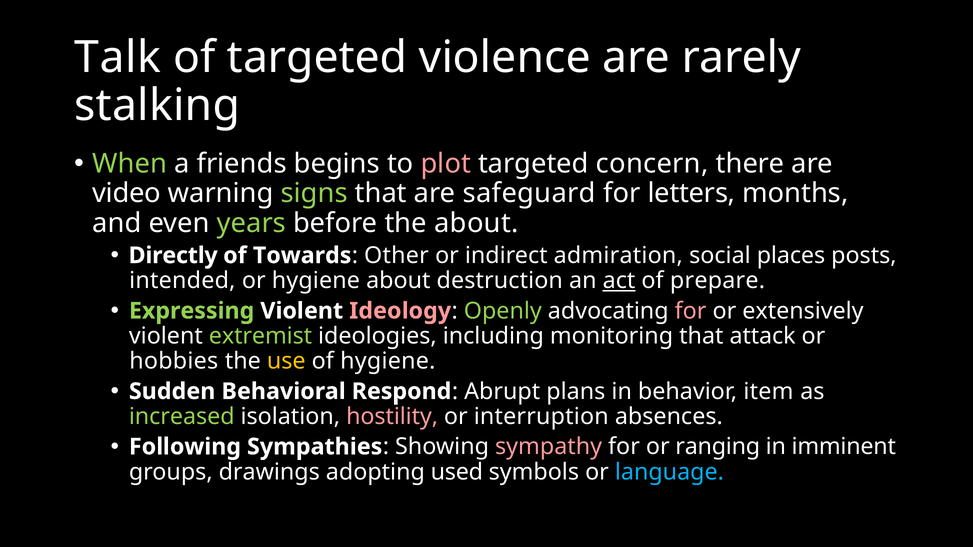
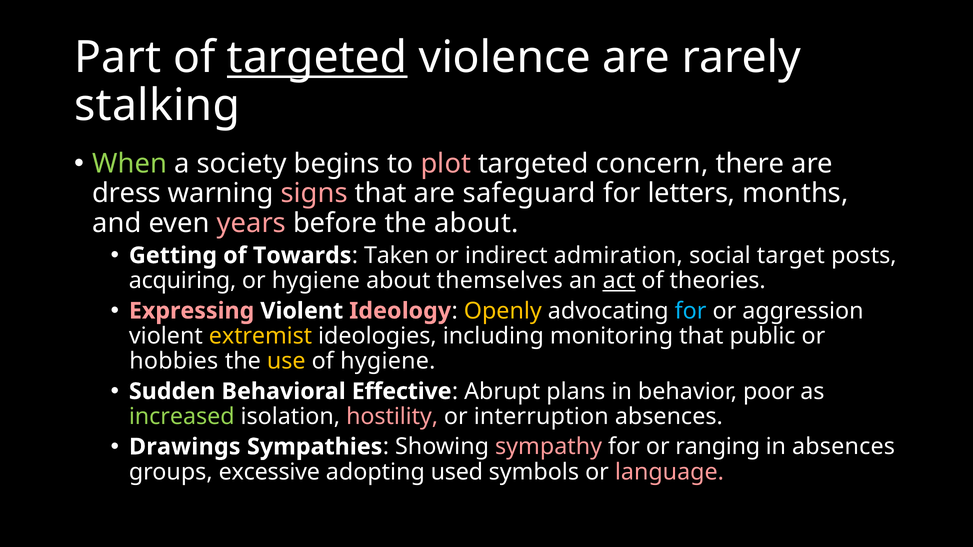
Talk: Talk -> Part (118, 58)
targeted underline: none -> present (317, 58)
friends: friends -> society (242, 164)
video: video -> dress (127, 194)
signs colour: light green -> pink (314, 194)
years colour: light green -> pink (251, 223)
Directly: Directly -> Getting (173, 256)
Other: Other -> Taken (397, 256)
places: places -> target (791, 256)
intended: intended -> acquiring (183, 281)
destruction: destruction -> themselves (500, 281)
prepare: prepare -> theories (718, 281)
Expressing colour: light green -> pink (192, 311)
Openly colour: light green -> yellow (503, 311)
for colour: pink -> light blue (691, 311)
extensively: extensively -> aggression (803, 311)
extremist colour: light green -> yellow (260, 336)
attack: attack -> public (763, 336)
Respond: Respond -> Effective (402, 392)
item: item -> poor (769, 392)
Following: Following -> Drawings (185, 447)
in imminent: imminent -> absences (844, 447)
drawings: drawings -> excessive (269, 472)
language colour: light blue -> pink (669, 472)
